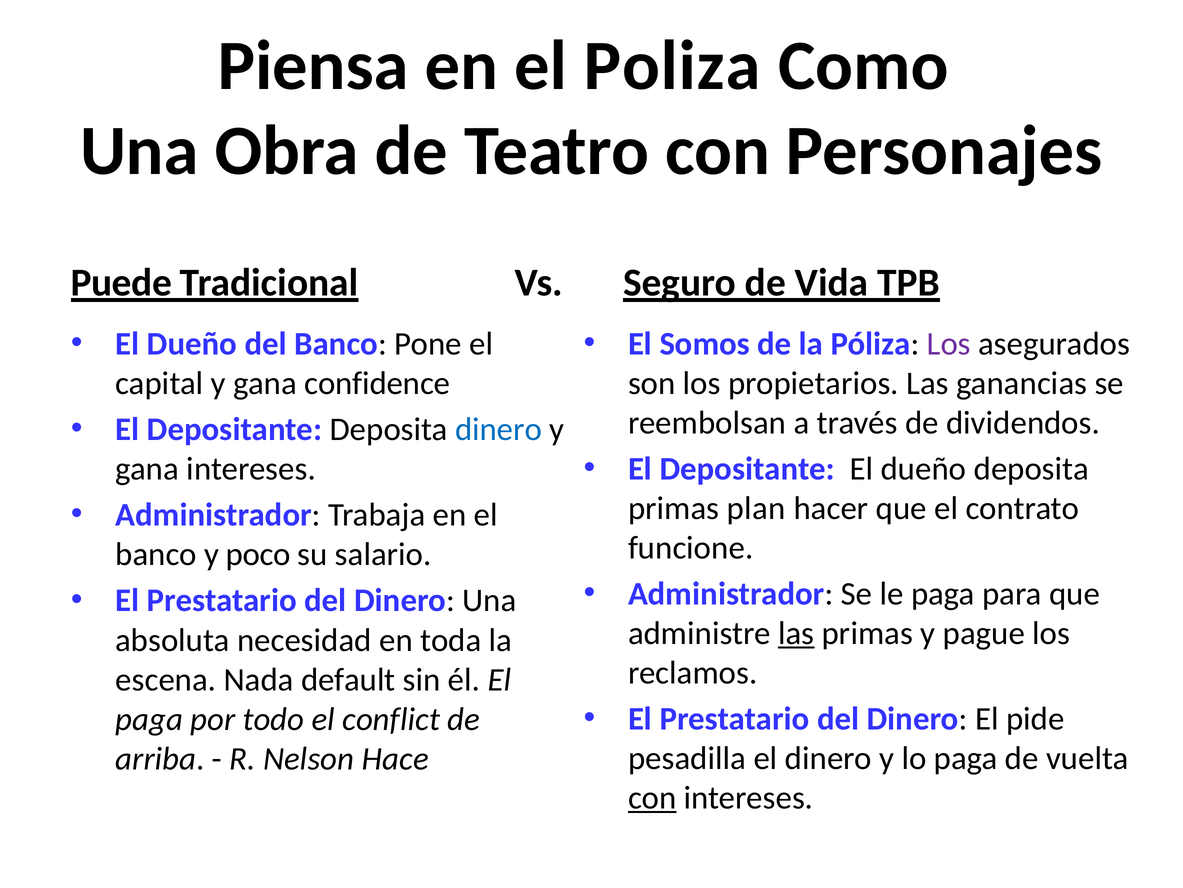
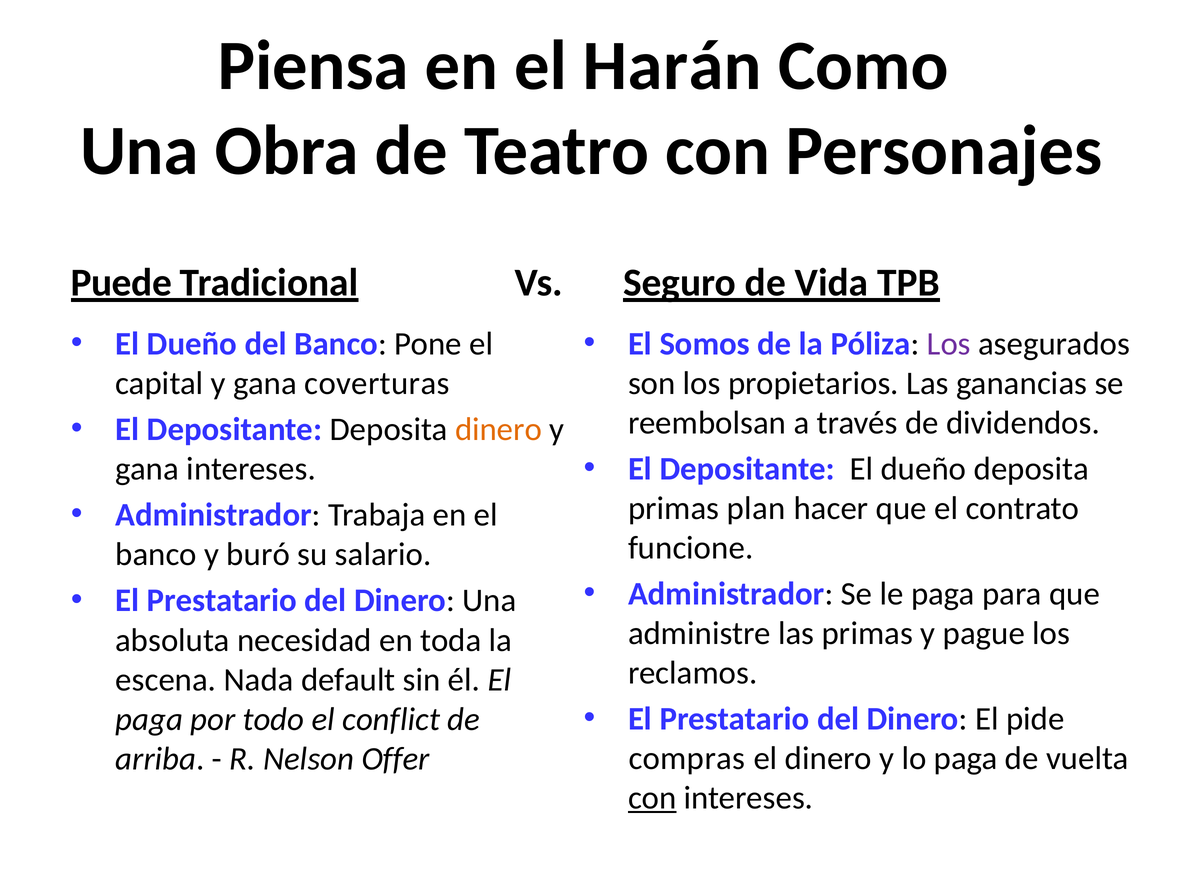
Poliza: Poliza -> Harán (672, 66)
confidence: confidence -> coverturas (377, 383)
dinero colour: blue -> orange (499, 429)
poco: poco -> buró (258, 554)
las underline: present -> none (796, 633)
pesadilla: pesadilla -> compras (687, 758)
Hace: Hace -> Offer (395, 758)
